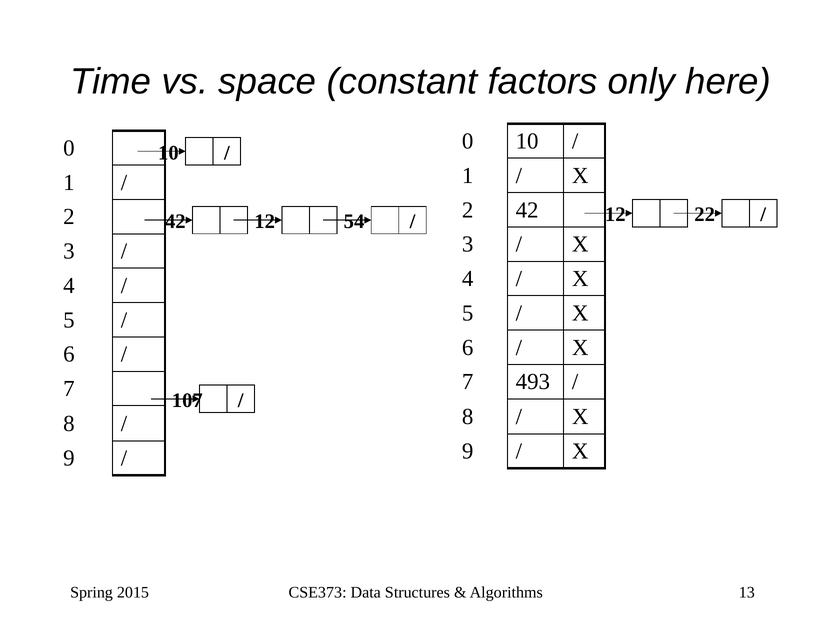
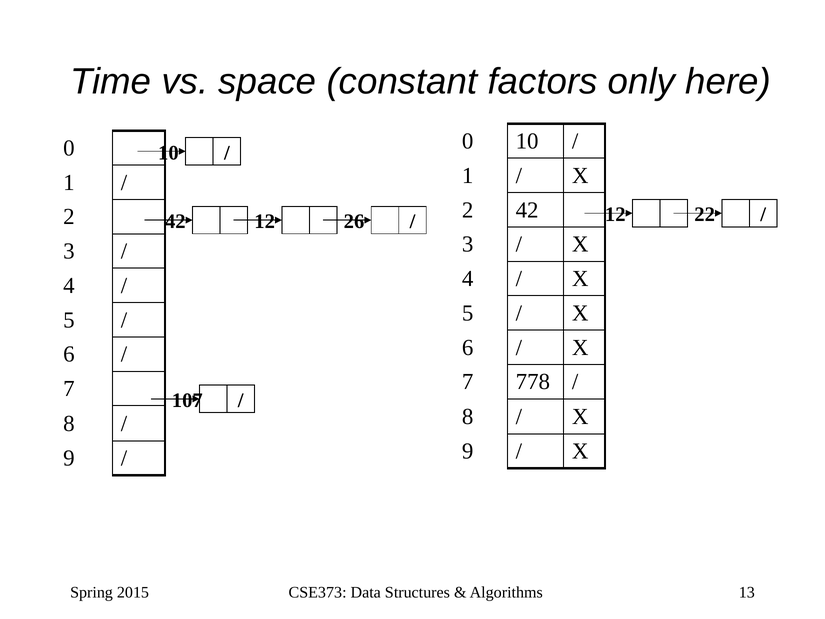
54: 54 -> 26 (354, 221)
493: 493 -> 778 (533, 382)
